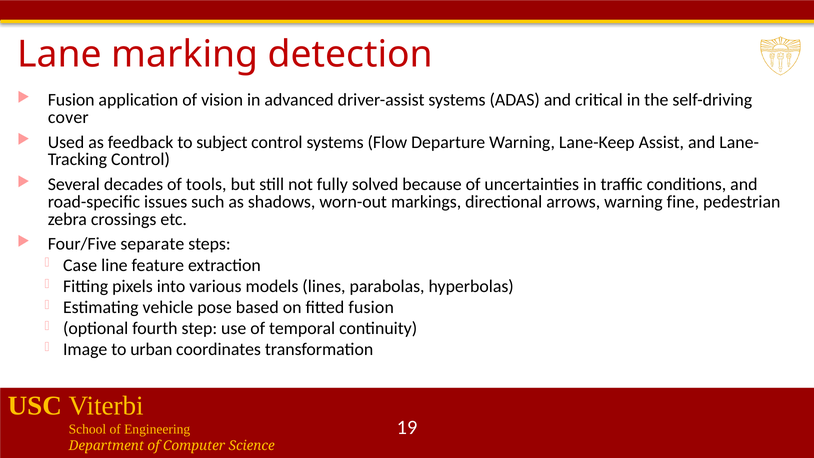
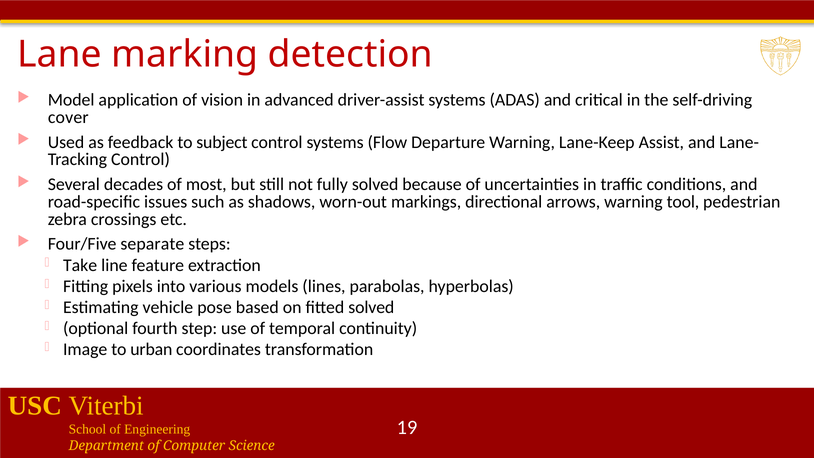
Fusion: Fusion -> Model (71, 100)
tools: tools -> most (206, 184)
fine: fine -> tool (683, 202)
Case: Case -> Take (80, 265)
fitted fusion: fusion -> solved (371, 307)
